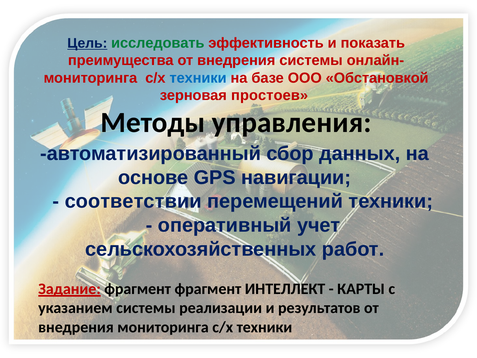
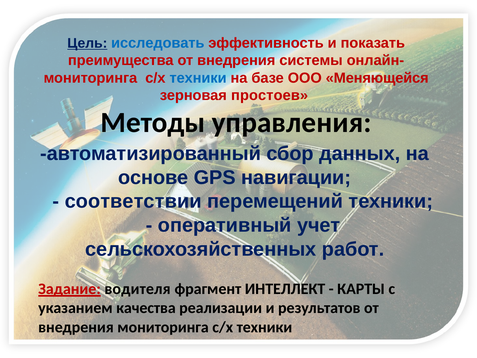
исследовать colour: green -> blue (158, 43)
Обстановкой: Обстановкой -> Меняющейся (377, 78)
Задание фрагмент: фрагмент -> водителя (138, 289)
указанием системы: системы -> качества (146, 308)
